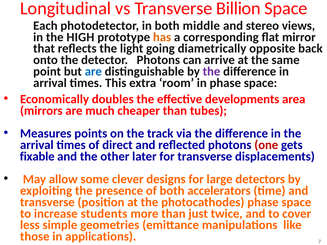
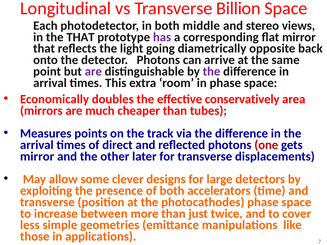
the HIGH: HIGH -> THAT (80, 37)
has colour: orange -> purple (162, 37)
are colour: blue -> purple (93, 71)
developments: developments -> conservatively (242, 99)
fixable: fixable -> mirror (37, 157)
students: students -> between (104, 214)
